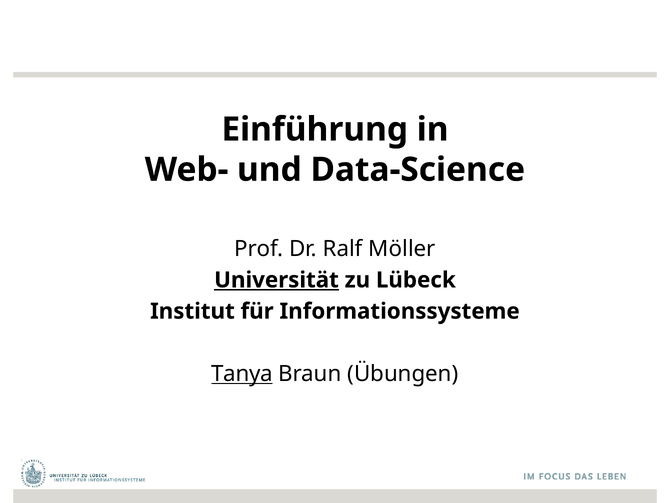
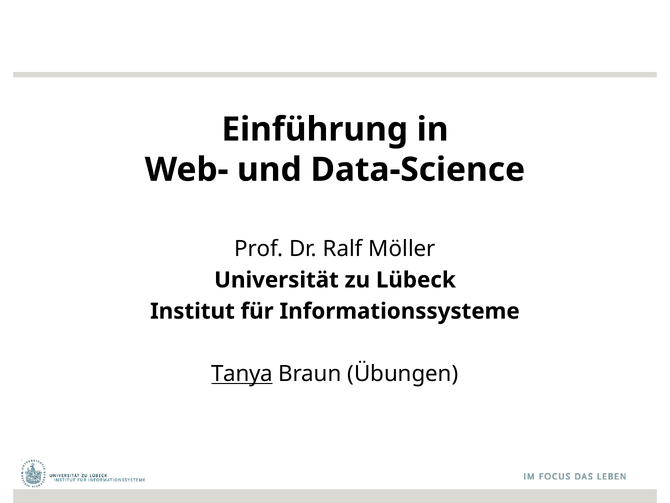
Universität underline: present -> none (276, 280)
